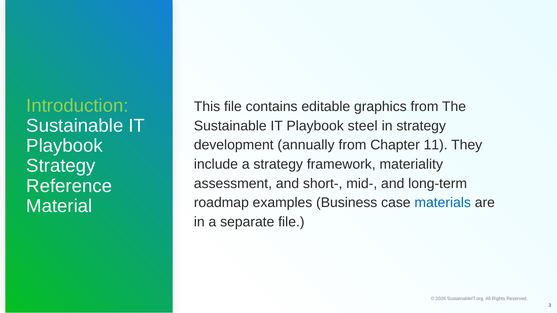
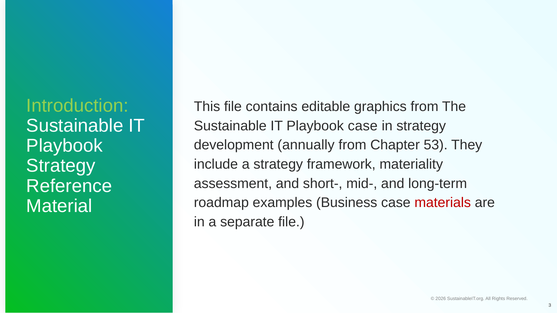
Playbook steel: steel -> case (363, 126)
11: 11 -> 53 (436, 145)
materials colour: blue -> red (443, 203)
